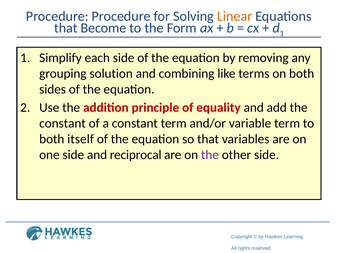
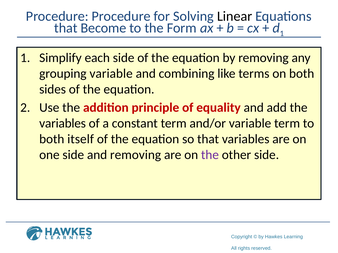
Linear colour: orange -> black (235, 16)
grouping solution: solution -> variable (111, 74)
constant: constant -> variables (63, 124)
and reciprocal: reciprocal -> removing (136, 155)
